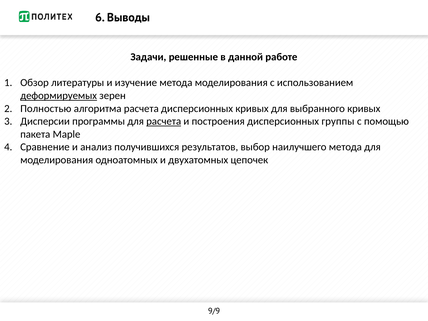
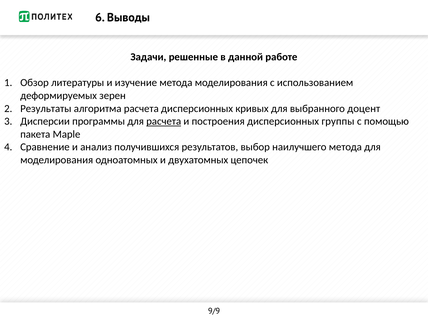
деформируемых underline: present -> none (59, 96)
Полностью: Полностью -> Результаты (46, 108)
выбранного кривых: кривых -> доцент (364, 108)
